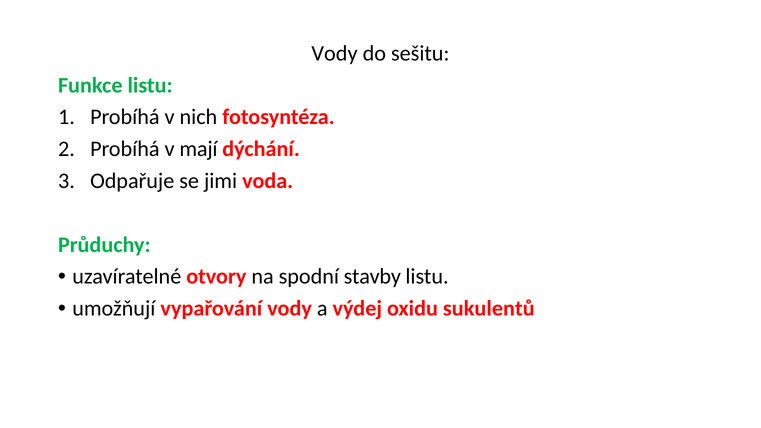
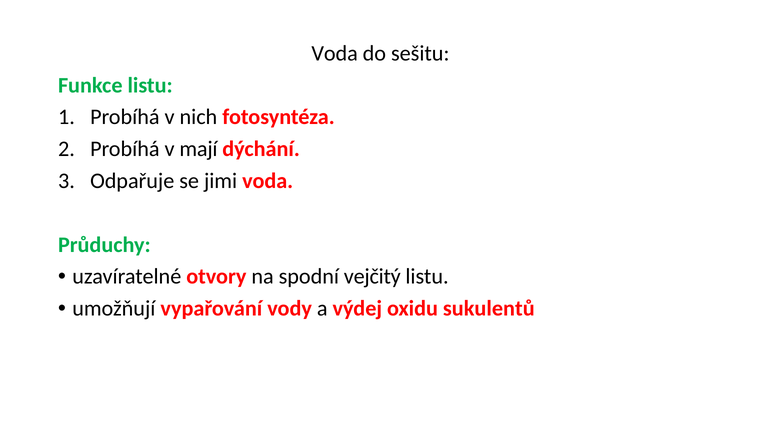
Vody: Vody -> Voda (335, 53)
stavby: stavby -> vejčitý (372, 277)
